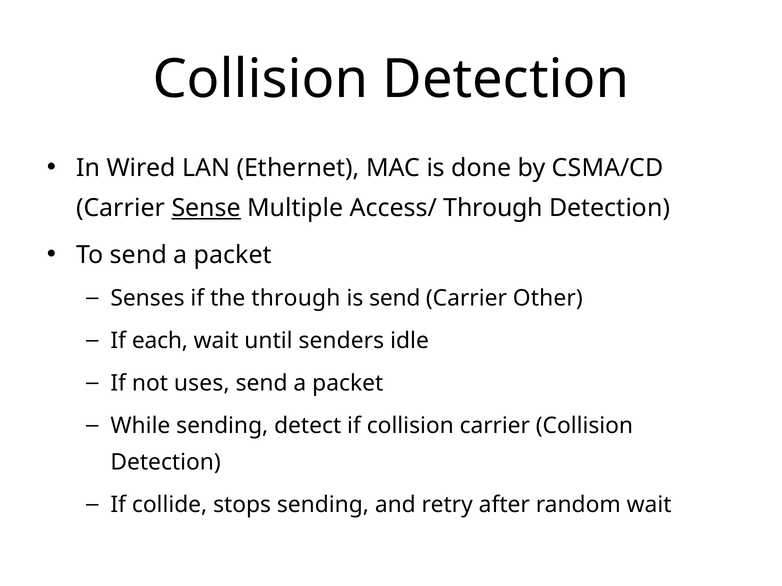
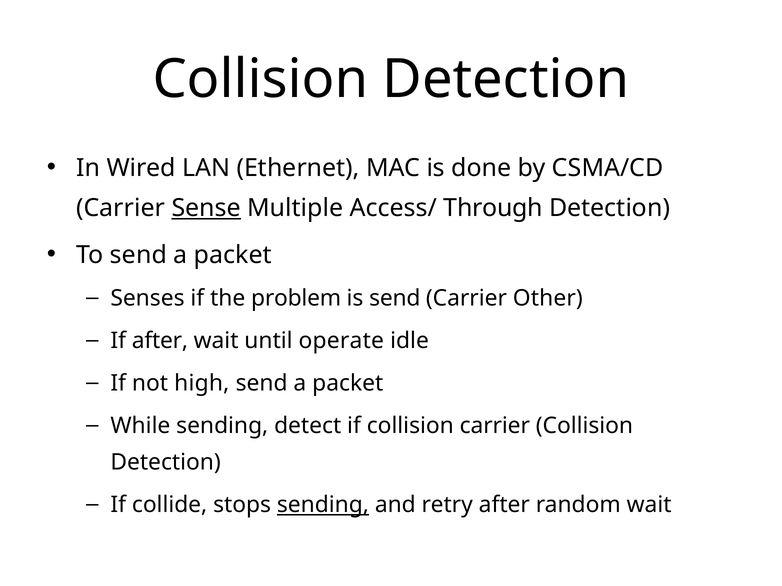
the through: through -> problem (296, 299)
If each: each -> after (160, 341)
senders: senders -> operate (341, 341)
uses: uses -> high (202, 383)
sending underline: none -> present (323, 505)
